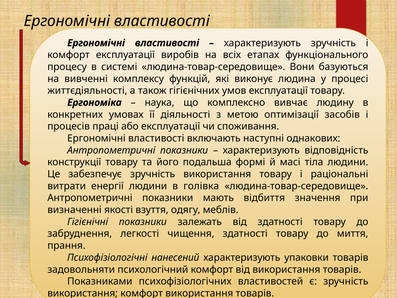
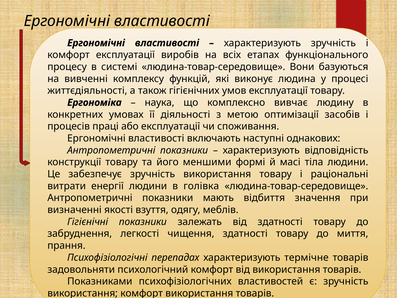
подальша: подальша -> меншими (207, 162)
нанесений: нанесений -> перепадах (175, 257)
упаковки: упаковки -> термічне (306, 257)
